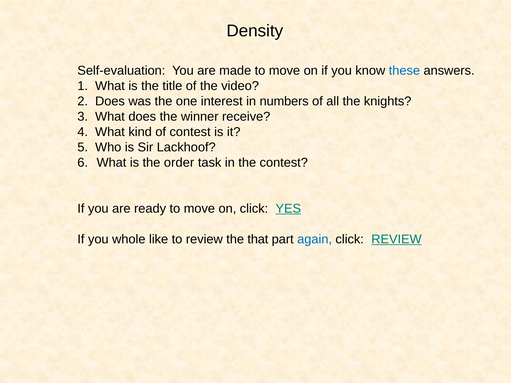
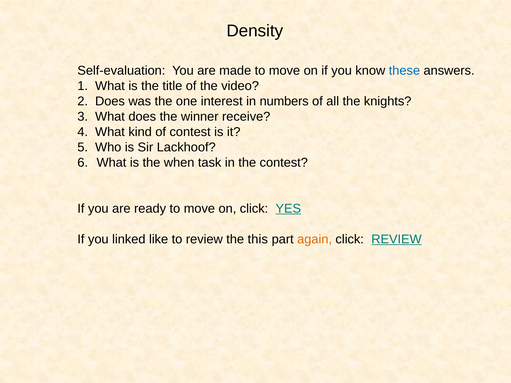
order: order -> when (179, 163)
whole: whole -> linked (129, 239)
that: that -> this (258, 239)
again colour: blue -> orange (315, 239)
